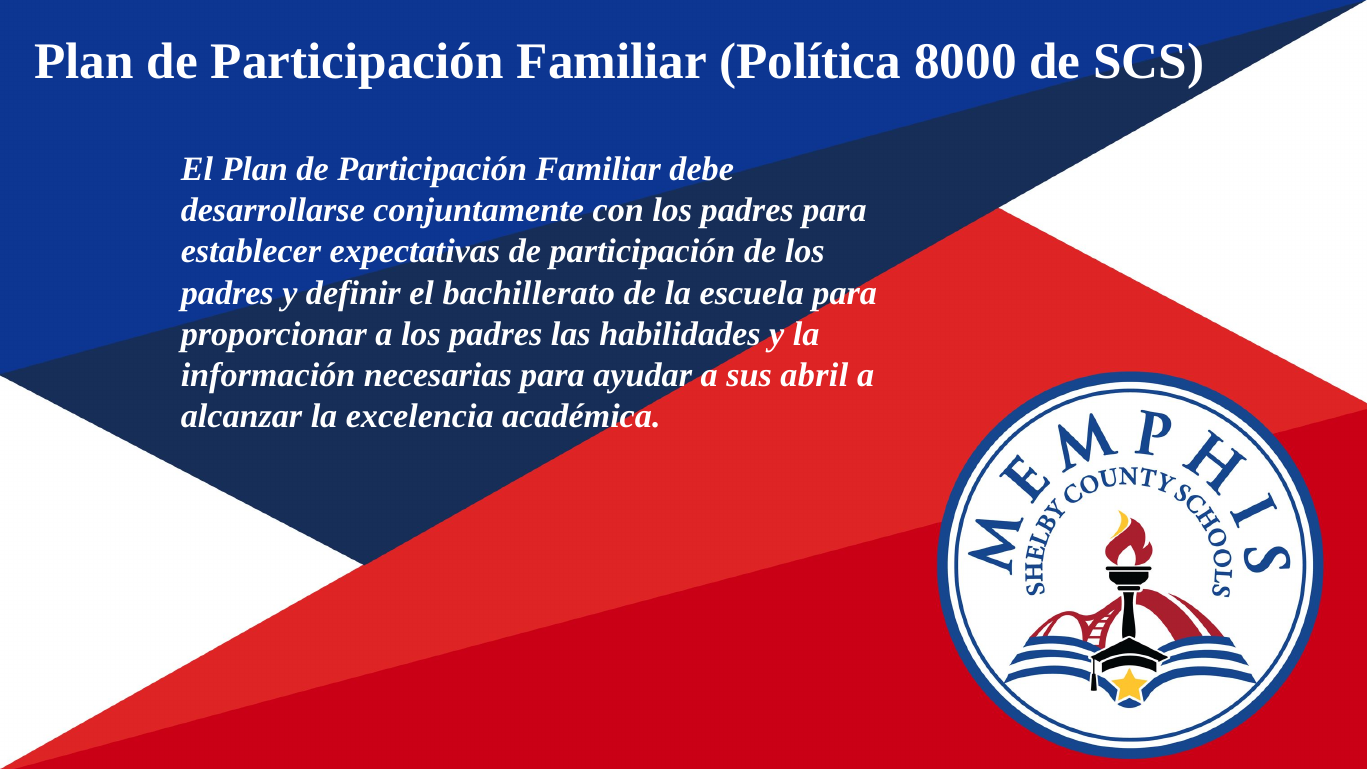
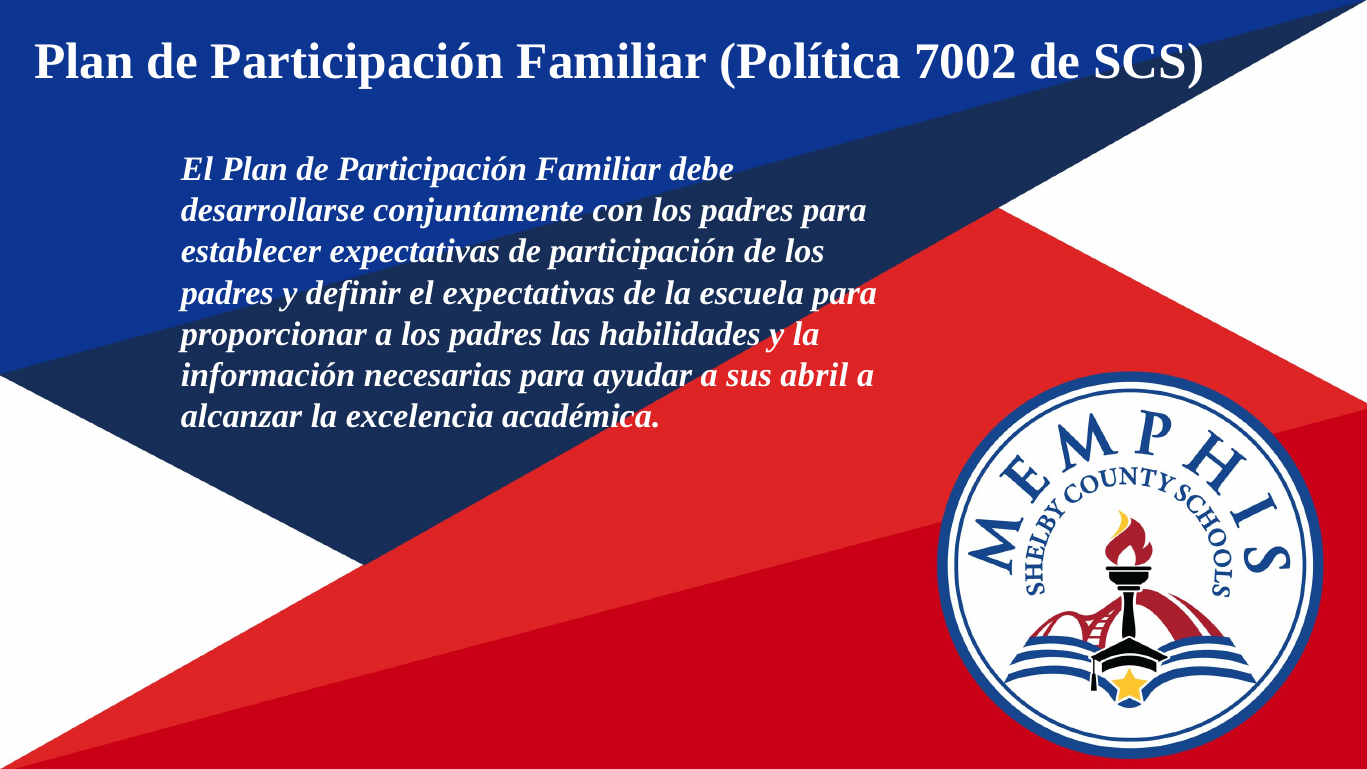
8000: 8000 -> 7002 (965, 61)
el bachillerato: bachillerato -> expectativas (529, 293)
